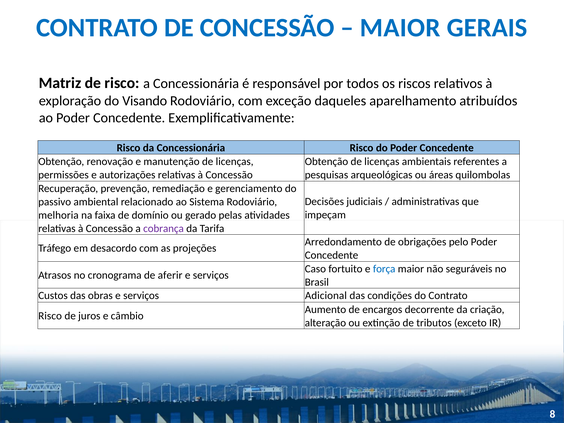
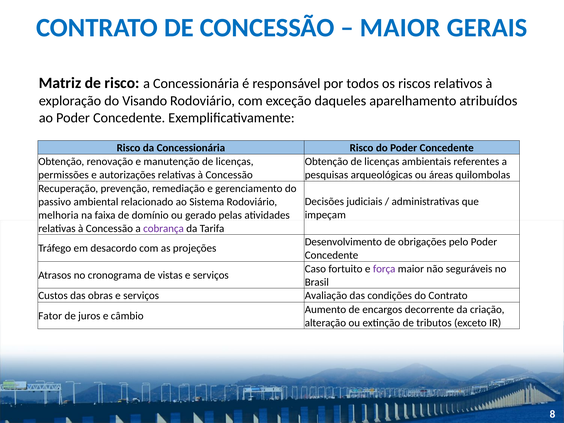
Arredondamento: Arredondamento -> Desenvolvimento (343, 242)
força colour: blue -> purple (384, 269)
aferir: aferir -> vistas (170, 275)
Adicional: Adicional -> Avaliação (326, 296)
Risco: Risco -> Fator (50, 316)
